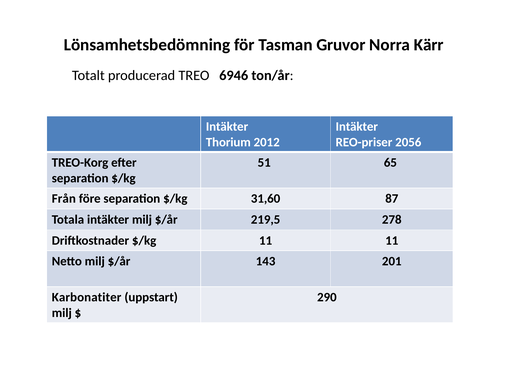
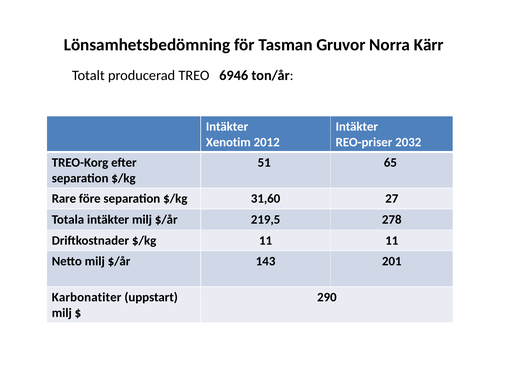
Thorium: Thorium -> Xenotim (228, 142)
2056: 2056 -> 2032 (408, 142)
Från: Från -> Rare (64, 199)
87: 87 -> 27 (392, 199)
